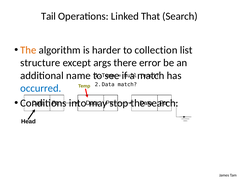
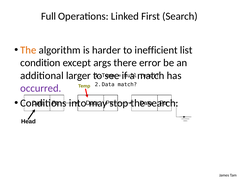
Tail: Tail -> Full (49, 16)
That: That -> First (151, 16)
collection: collection -> inefficient (156, 50)
structure: structure -> condition (40, 63)
name: name -> larger (78, 76)
occurred colour: blue -> purple (41, 88)
